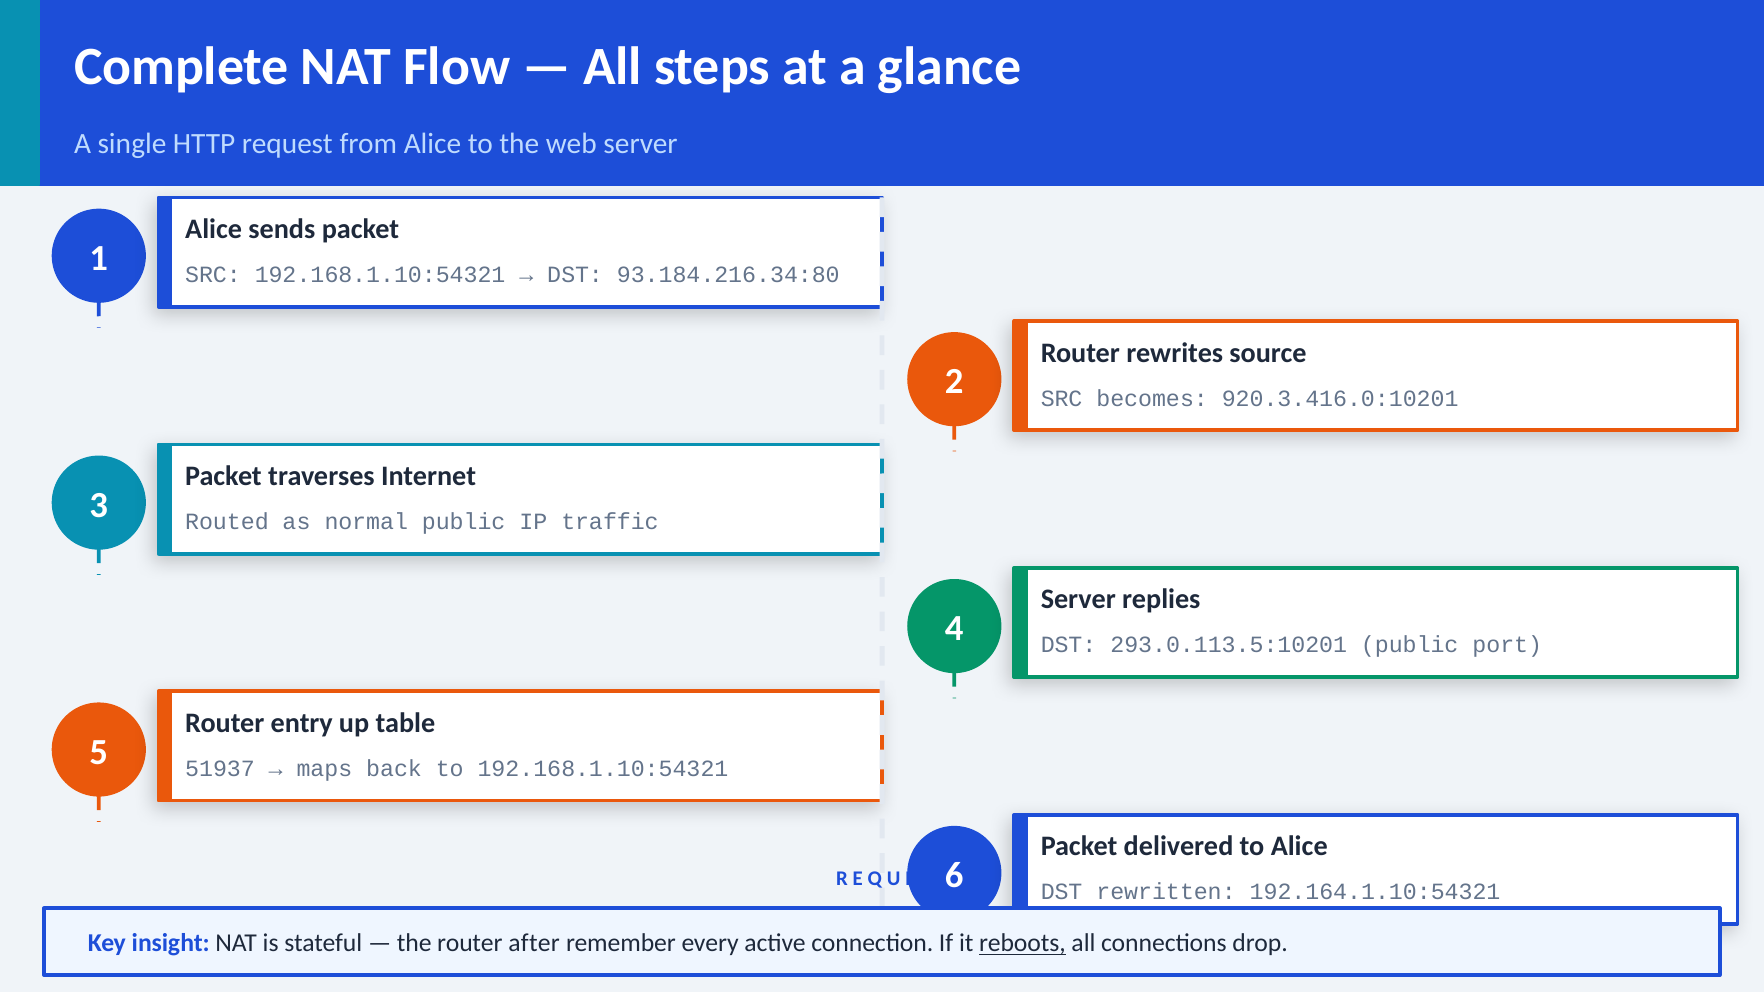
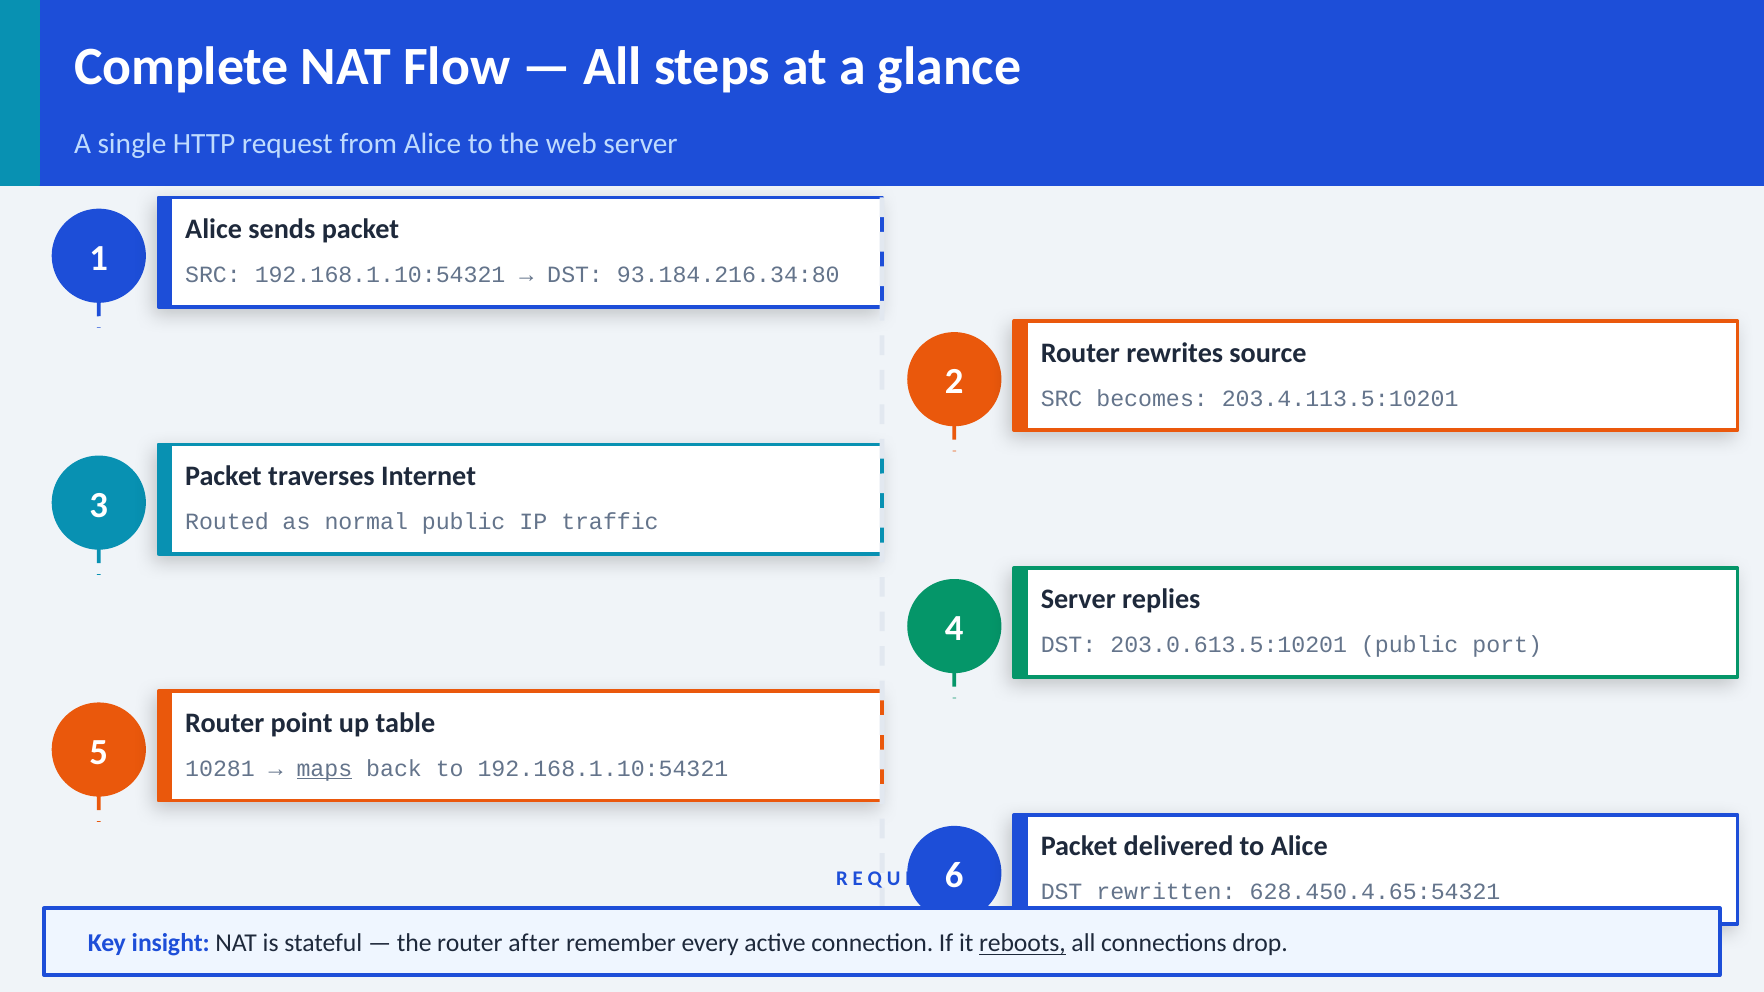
920.3.416.0:10201: 920.3.416.0:10201 -> 203.4.113.5:10201 (1340, 398)
293.0.113.5:10201: 293.0.113.5:10201 -> 203.0.613.5:10201 (1229, 645)
entry: entry -> point (302, 723)
51937: 51937 -> 10281 (220, 769)
maps underline: none -> present (324, 769)
192.164.1.10:54321: 192.164.1.10:54321 -> 628.450.4.65:54321 (1375, 892)
